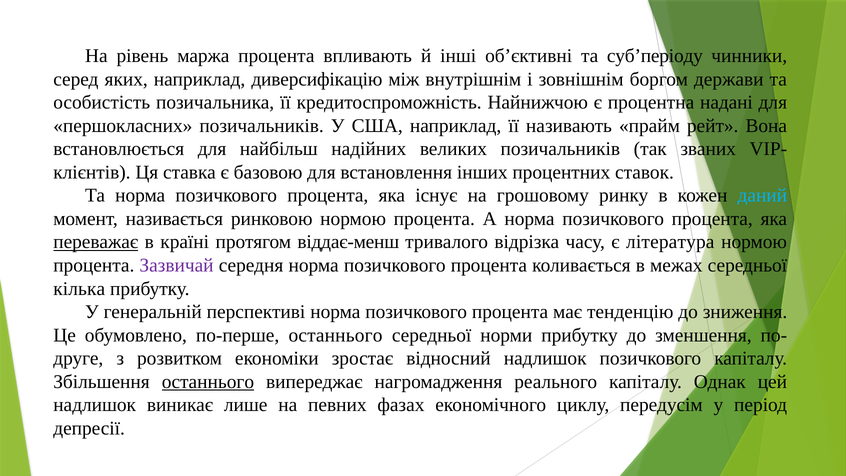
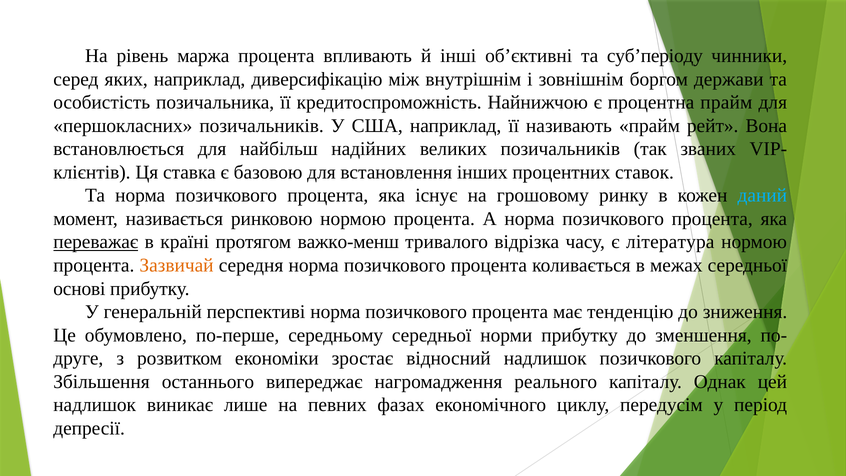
процентна надані: надані -> прайм (726, 102)
віддає-менш: віддає-менш -> важко-менш (348, 242)
Зазвичай colour: purple -> orange (177, 265)
кілька: кілька -> основі (79, 289)
по-перше останнього: останнього -> середньому (336, 335)
останнього underline: present -> none (208, 382)
